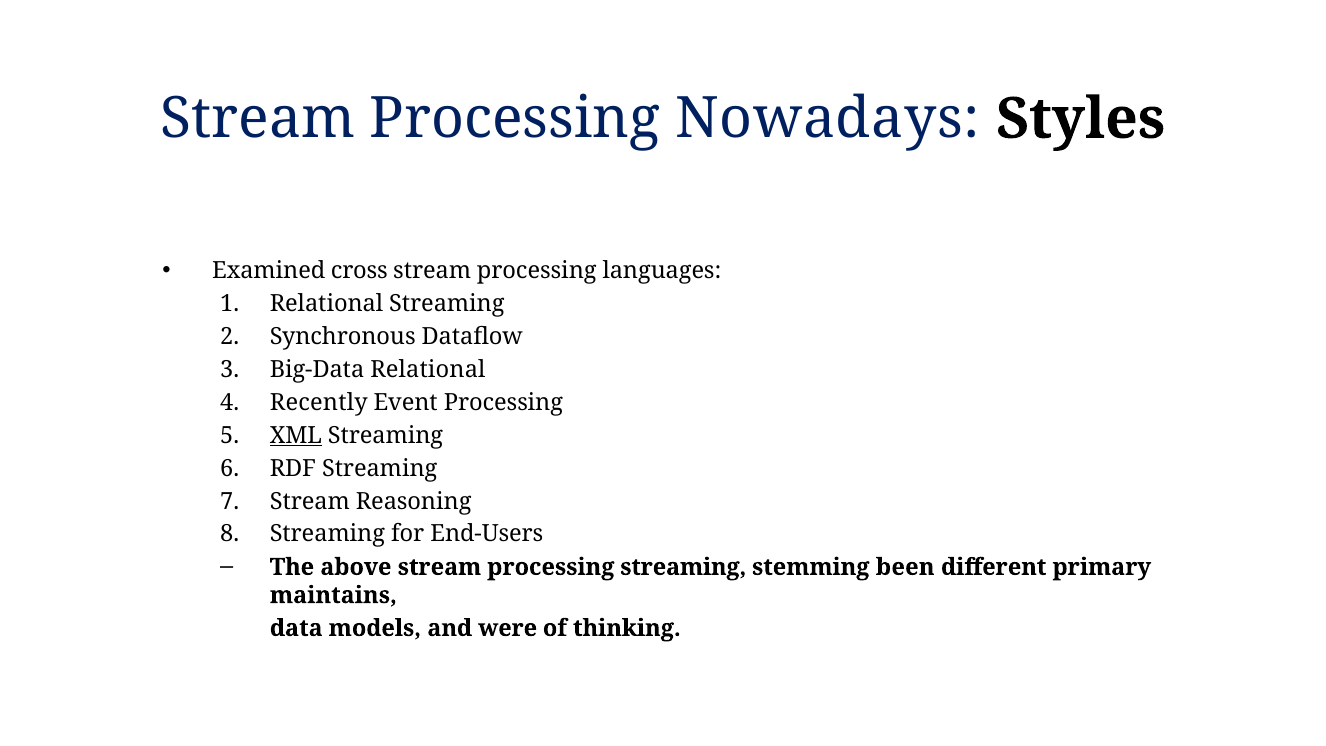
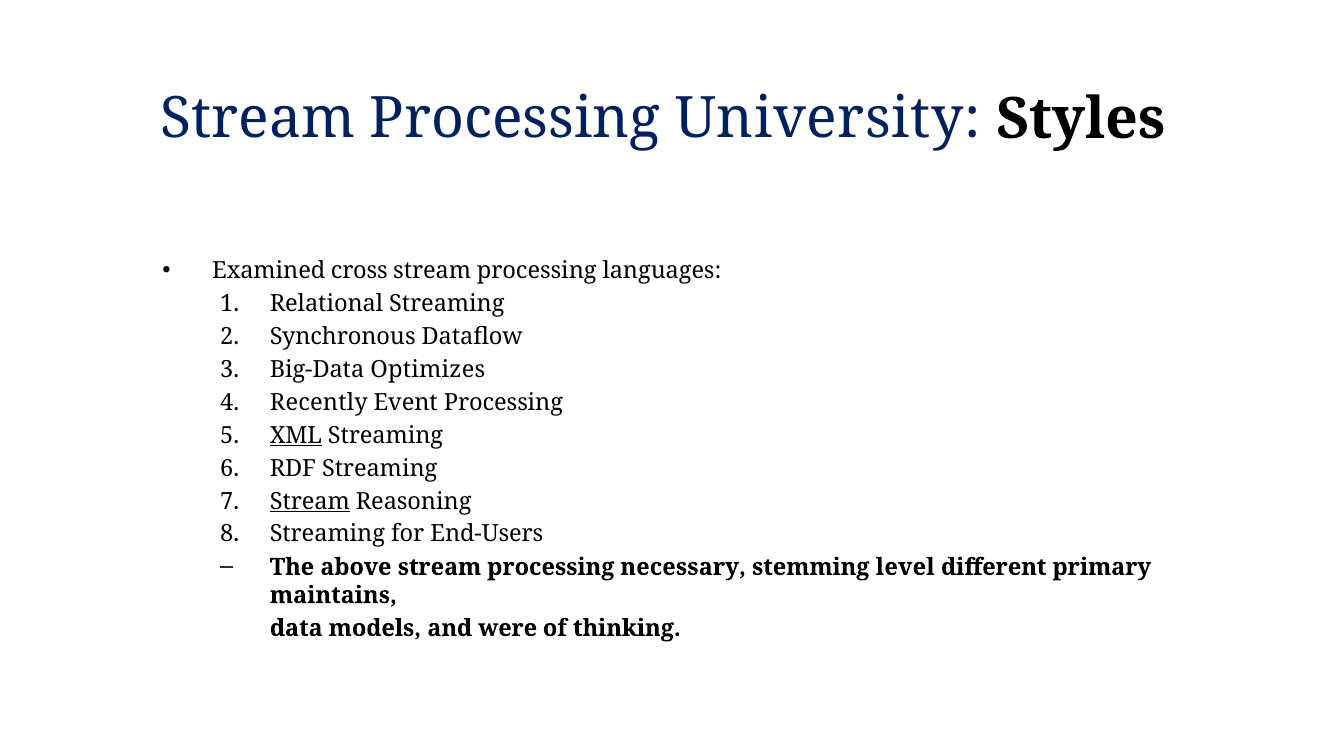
Nowadays: Nowadays -> University (828, 119)
Big-Data Relational: Relational -> Optimizes (428, 370)
Stream underline: none -> present (310, 501)
processing streaming: streaming -> necessary (683, 567)
been: been -> level (905, 567)
